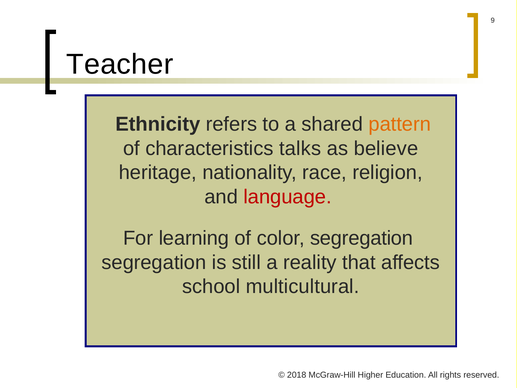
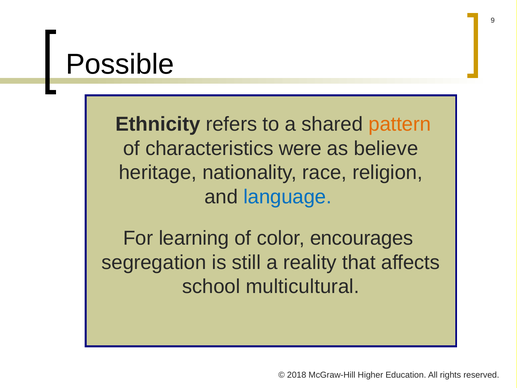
Teacher: Teacher -> Possible (120, 64)
talks: talks -> were (300, 148)
language colour: red -> blue (288, 197)
color segregation: segregation -> encourages (362, 238)
